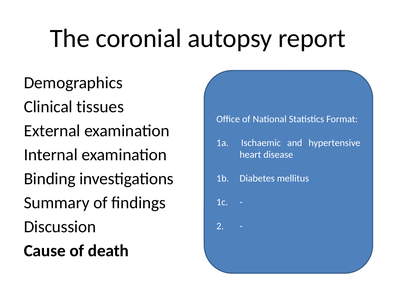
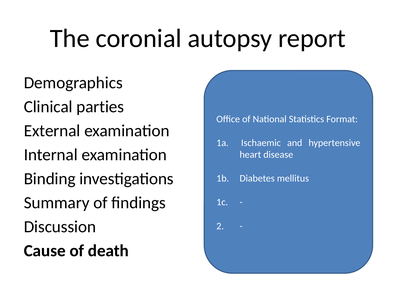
tissues: tissues -> parties (100, 107)
